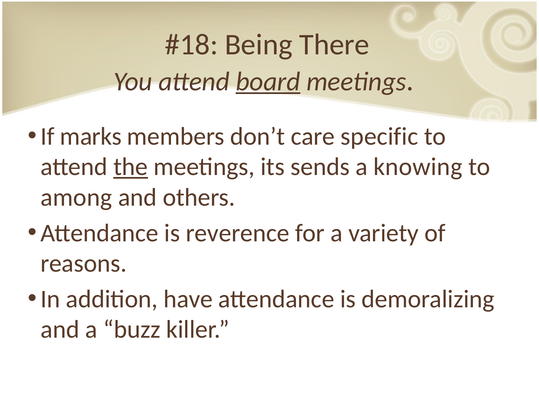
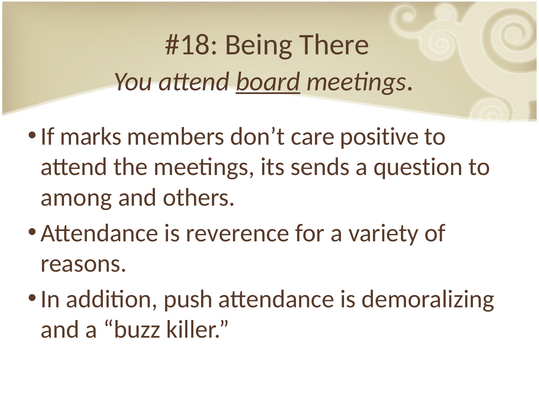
specific: specific -> positive (380, 136)
the underline: present -> none (131, 167)
knowing: knowing -> question (418, 167)
have: have -> push (188, 299)
